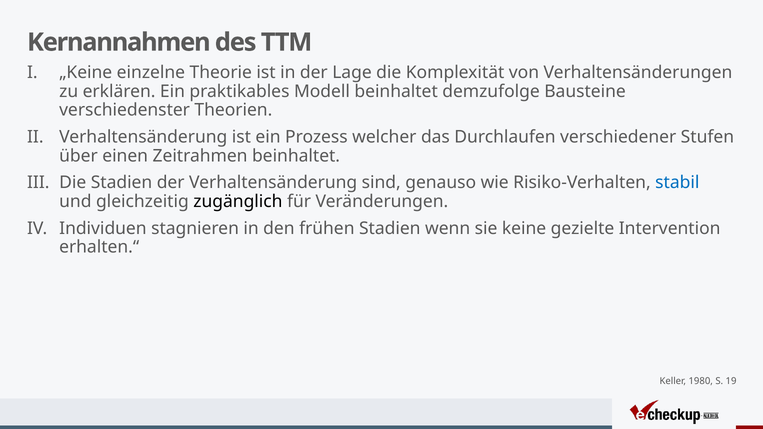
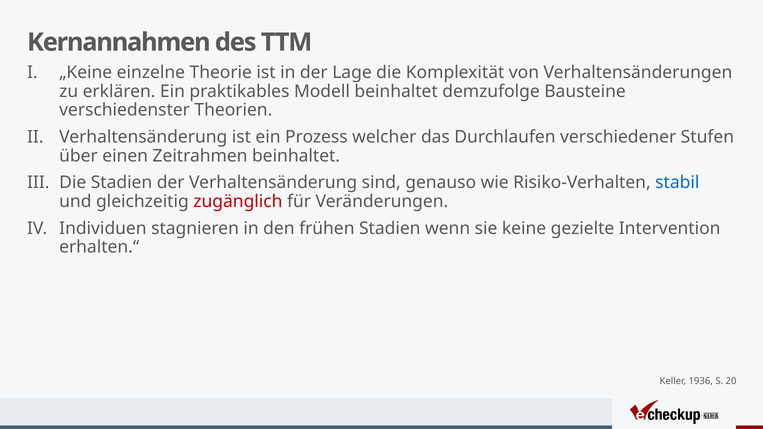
zugänglich colour: black -> red (238, 202)
1980: 1980 -> 1936 (701, 381)
19: 19 -> 20 (731, 381)
